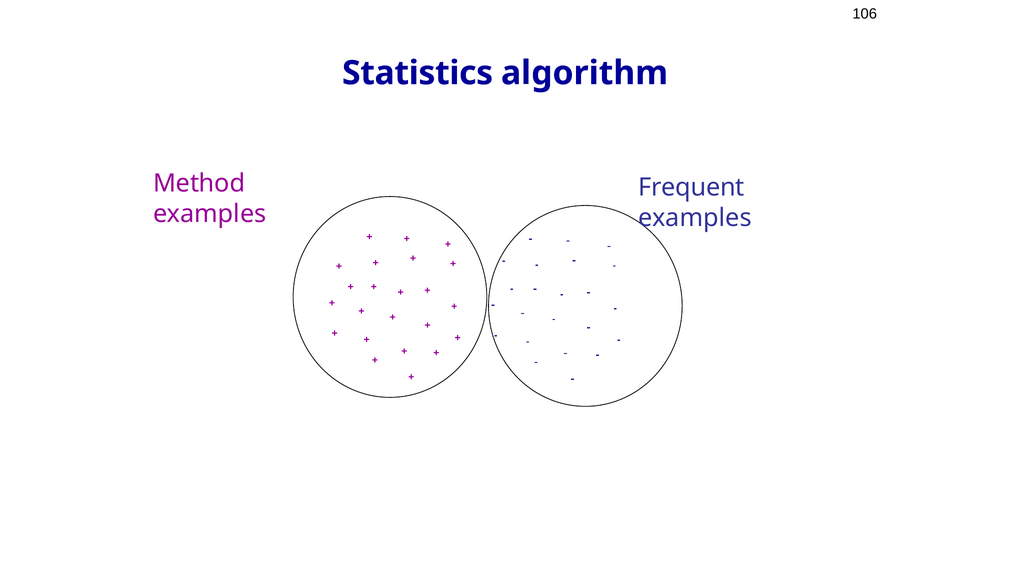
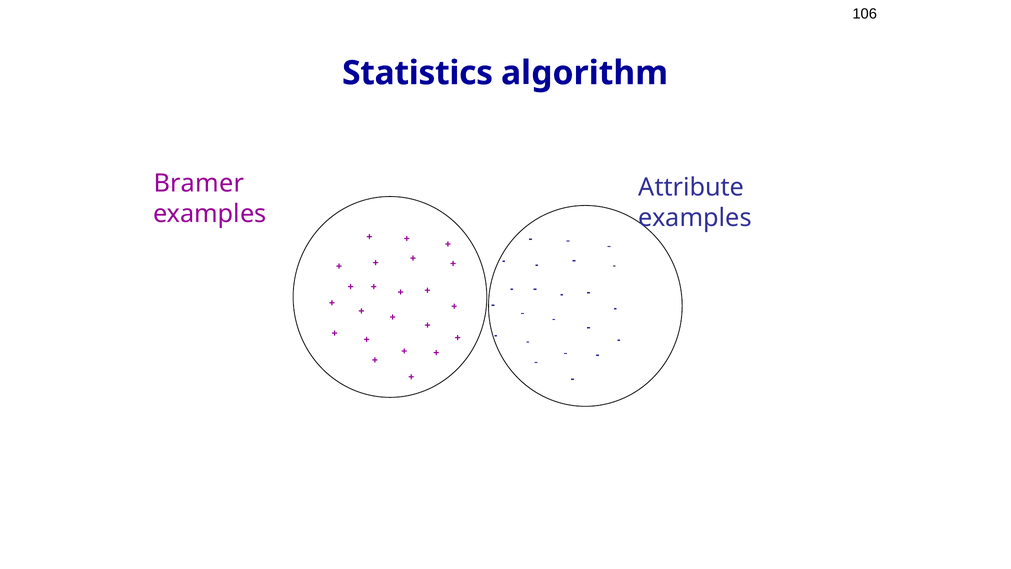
Method: Method -> Bramer (199, 183)
Frequent: Frequent -> Attribute (691, 187)
